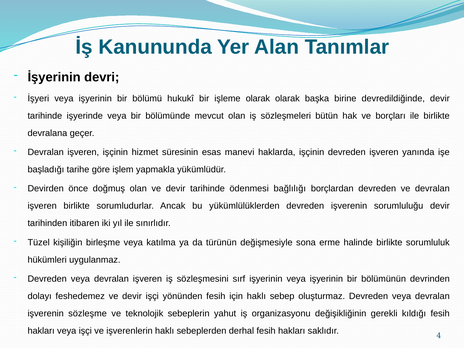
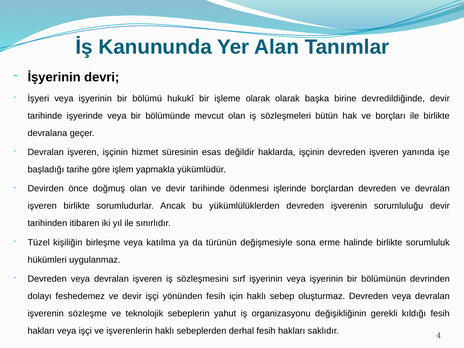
manevi: manevi -> değildir (240, 152)
bağlılığı: bağlılığı -> işlerinde (290, 189)
